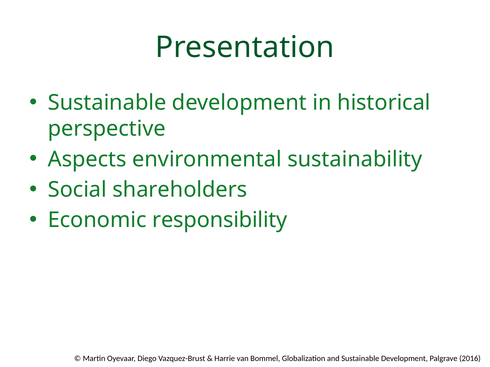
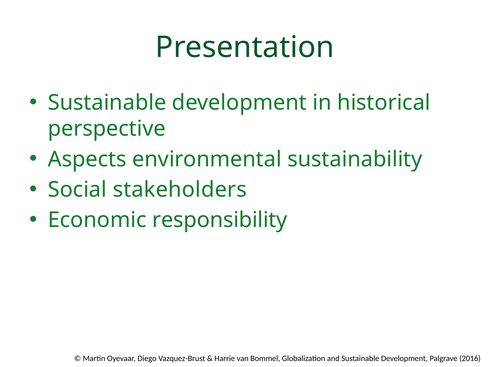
shareholders: shareholders -> stakeholders (180, 190)
